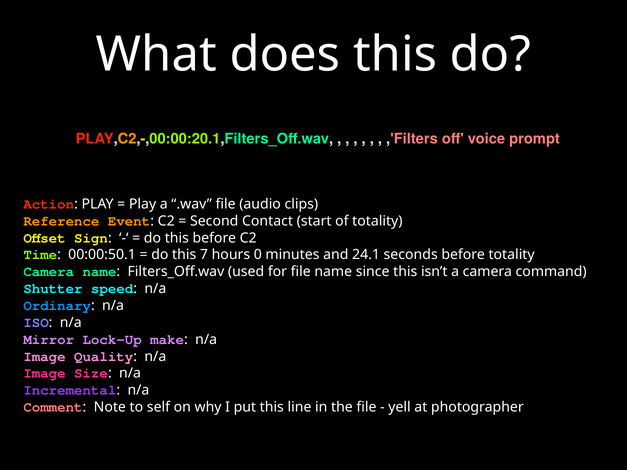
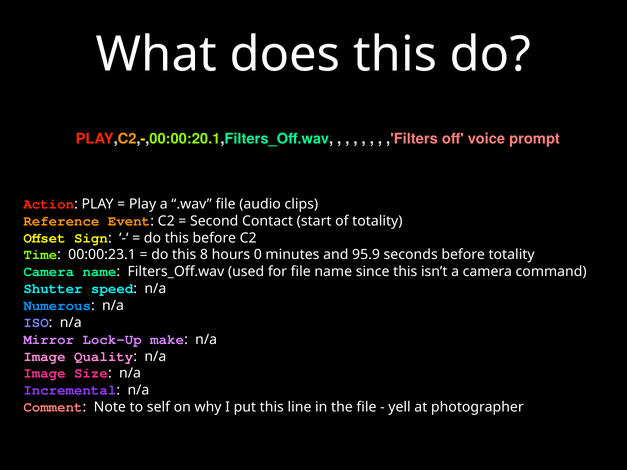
00:00:50.1: 00:00:50.1 -> 00:00:23.1 (102, 255)
7: 7 -> 8 (204, 255)
24.1: 24.1 -> 95.9 (366, 255)
Ordinary: Ordinary -> Numerous (57, 306)
